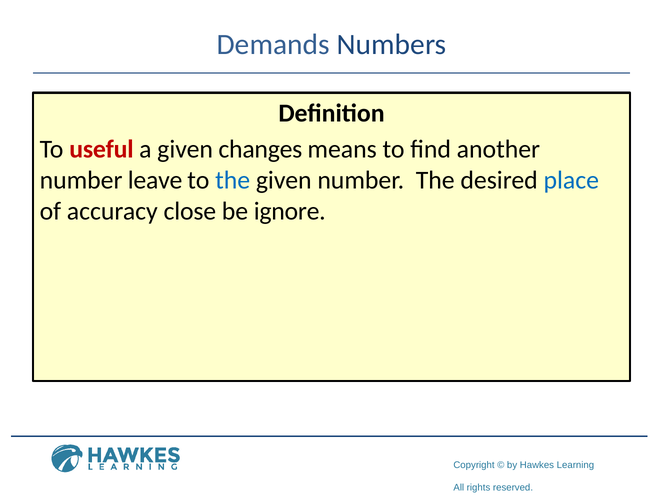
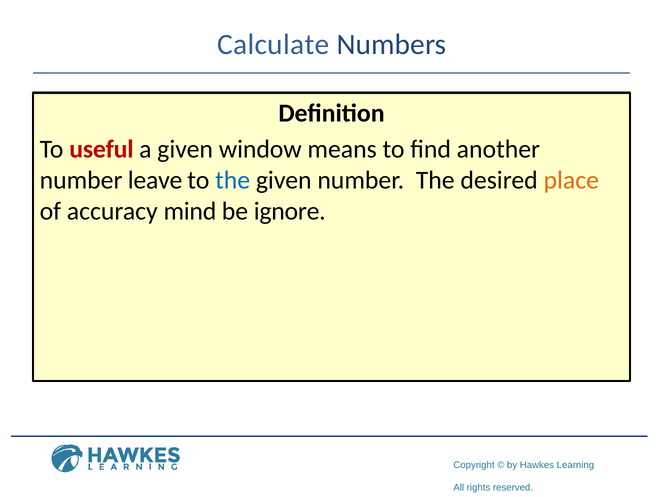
Demands: Demands -> Calculate (273, 45)
changes: changes -> window (260, 149)
place colour: blue -> orange (571, 180)
close: close -> mind (190, 211)
